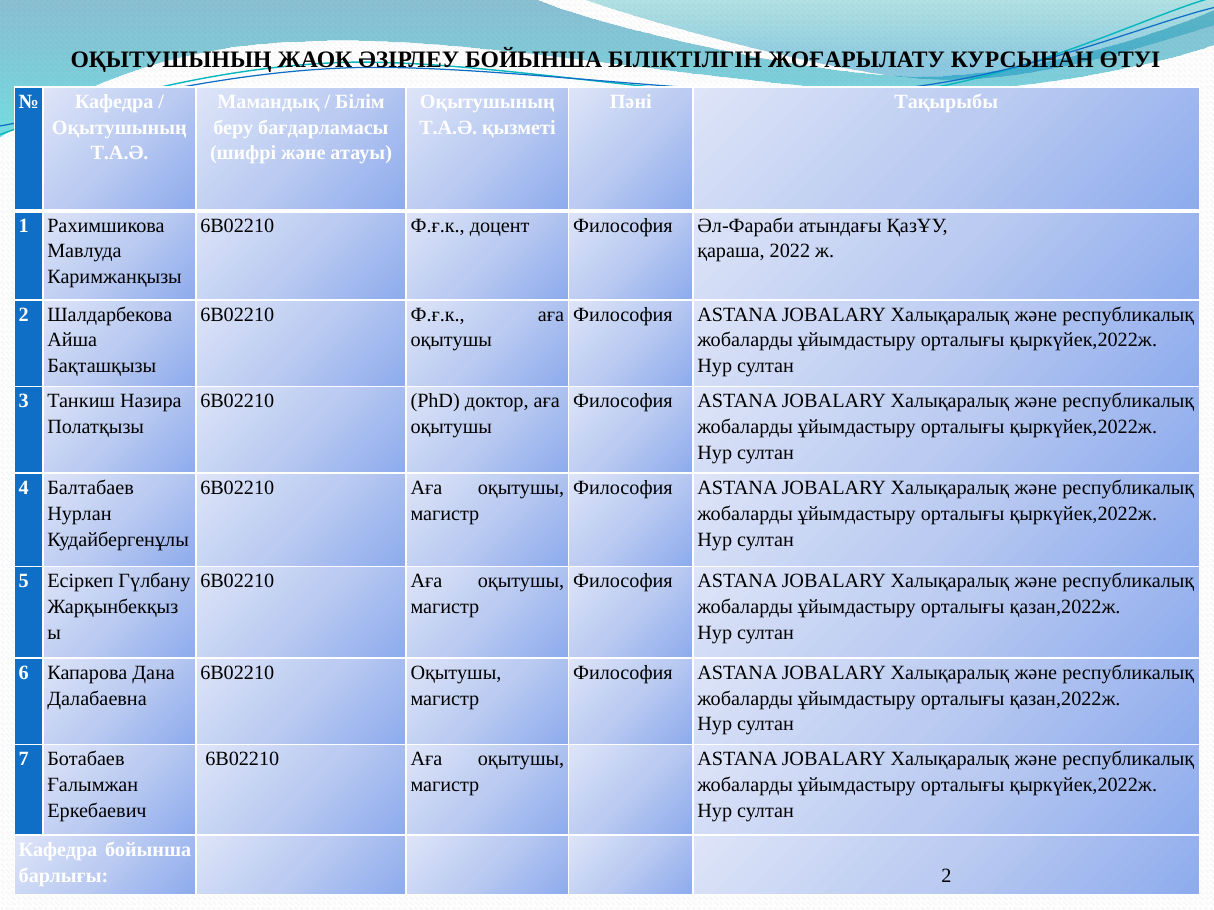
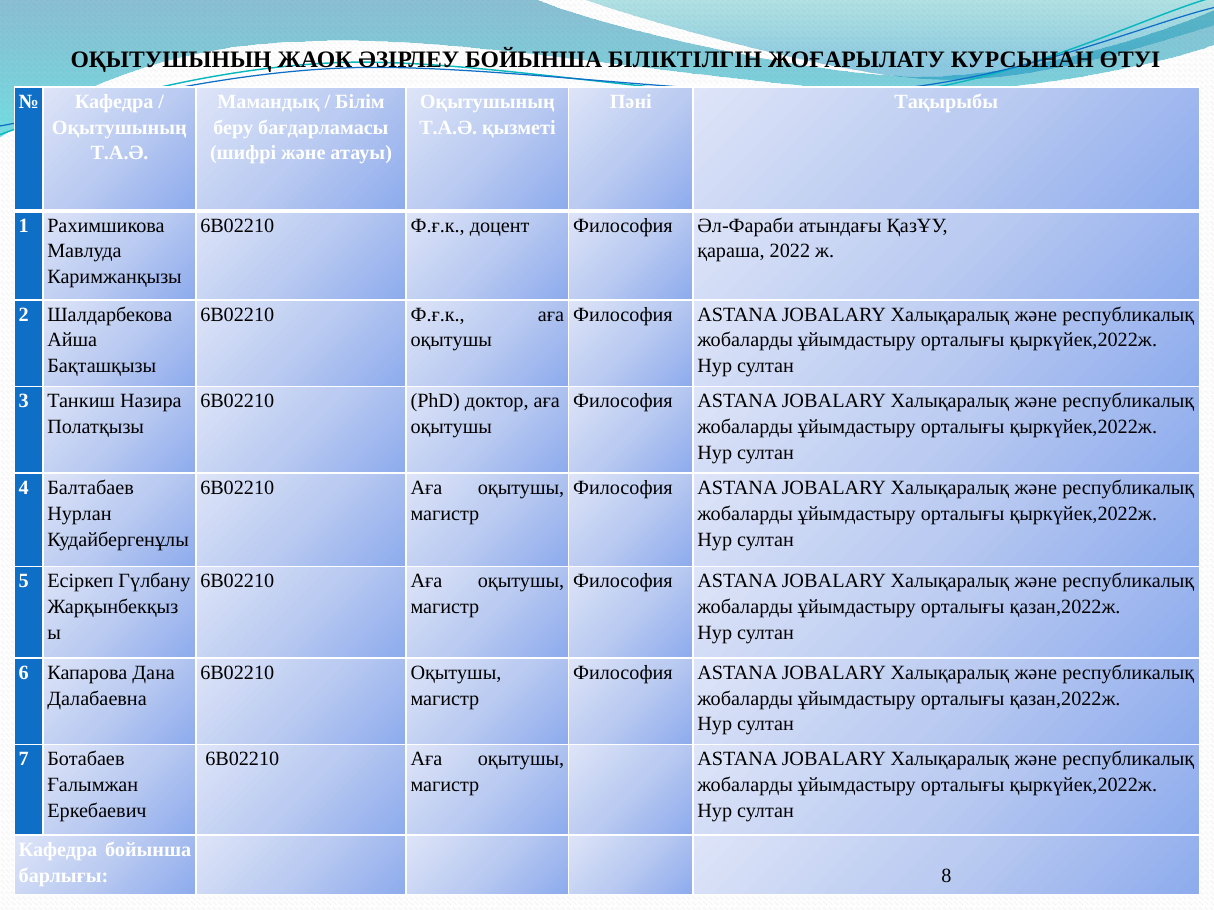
барлығы 2: 2 -> 8 (946, 876)
